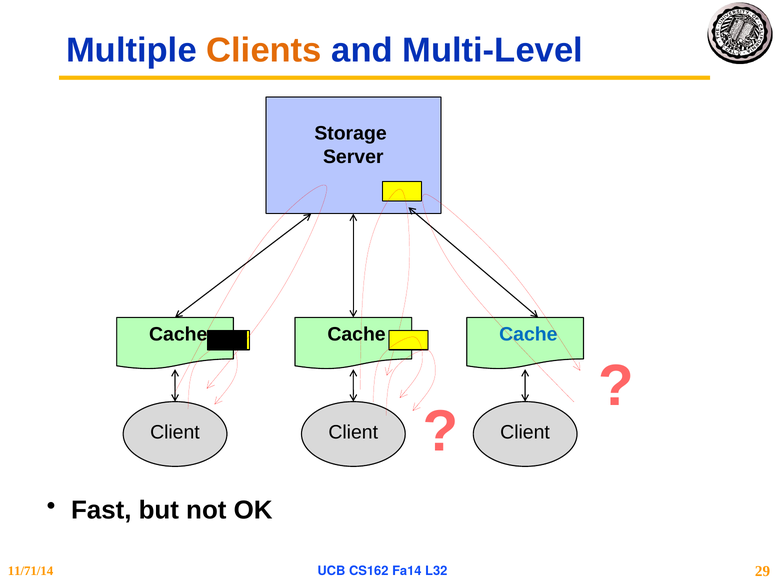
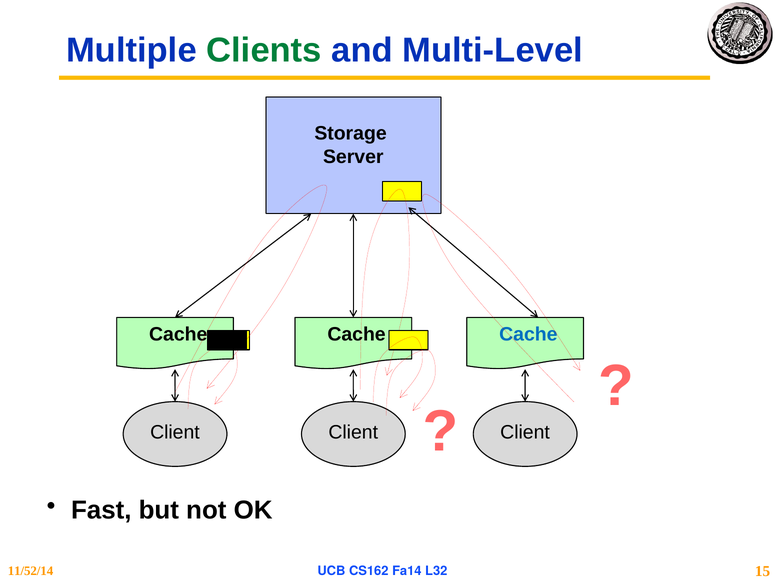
Clients colour: orange -> green (264, 51)
11/71/14: 11/71/14 -> 11/52/14 (31, 571)
29: 29 -> 15 (763, 572)
